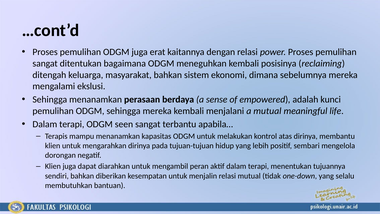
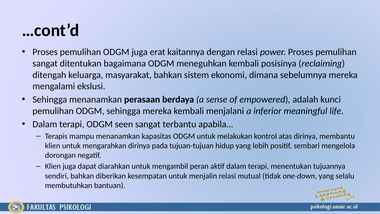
a mutual: mutual -> inferior (267, 111)
